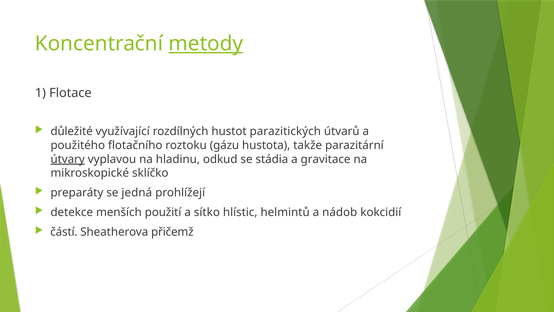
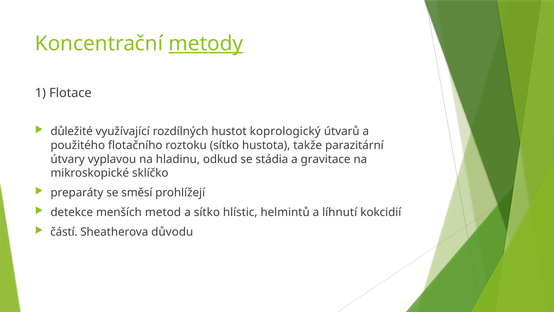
parazitických: parazitických -> koprologický (285, 131)
roztoku gázu: gázu -> sítko (224, 145)
útvary underline: present -> none (68, 159)
jedná: jedná -> směsí (137, 192)
použití: použití -> metod (163, 212)
nádob: nádob -> líhnutí (340, 212)
přičemž: přičemž -> důvodu (172, 232)
